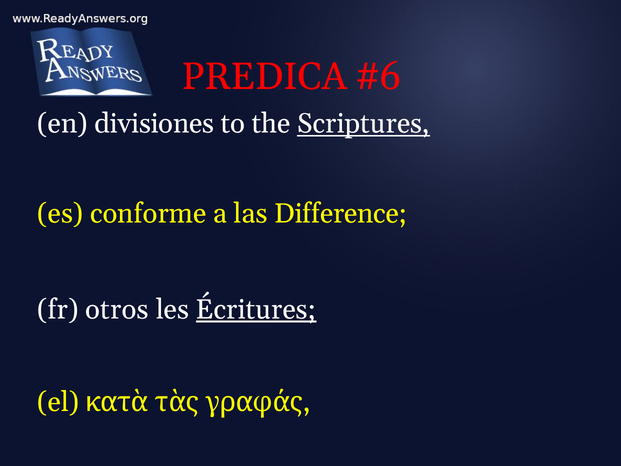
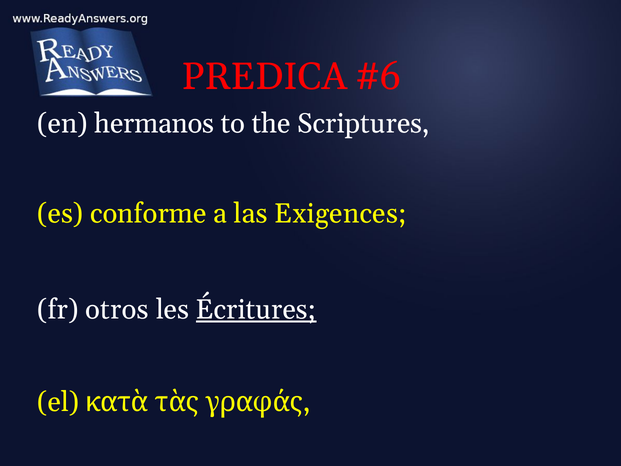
divisiones: divisiones -> hermanos (154, 124)
Scriptures underline: present -> none (364, 124)
Difference: Difference -> Exigences (341, 214)
